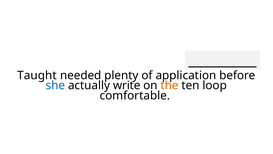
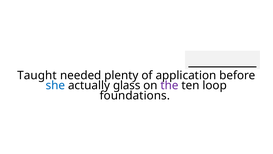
write: write -> glass (127, 85)
the colour: orange -> purple (170, 85)
comfortable: comfortable -> foundations (135, 95)
